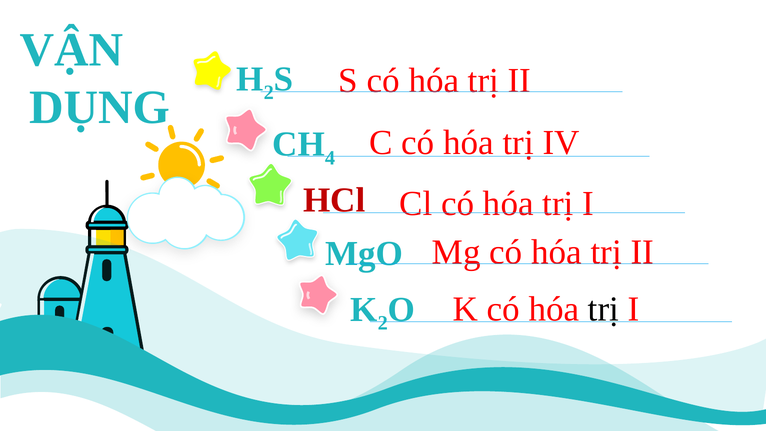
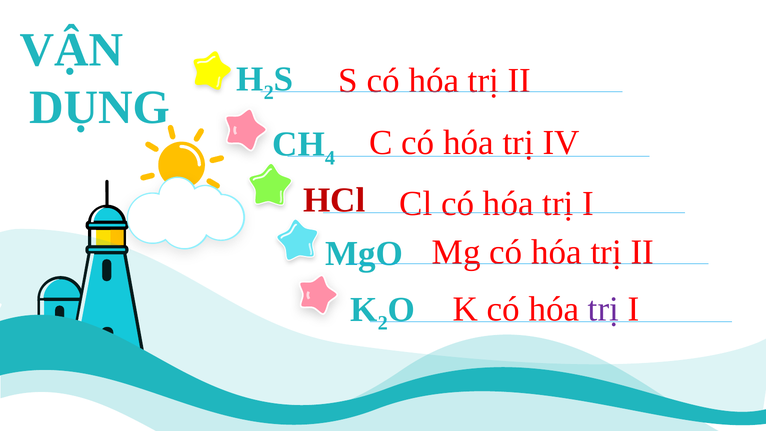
trị colour: black -> purple (604, 309)
